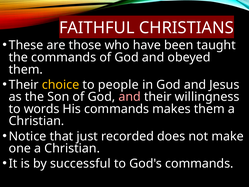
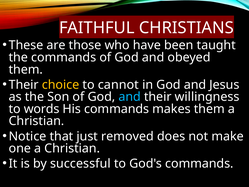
people: people -> cannot (118, 85)
and colour: pink -> light blue (130, 97)
recorded: recorded -> removed (127, 136)
